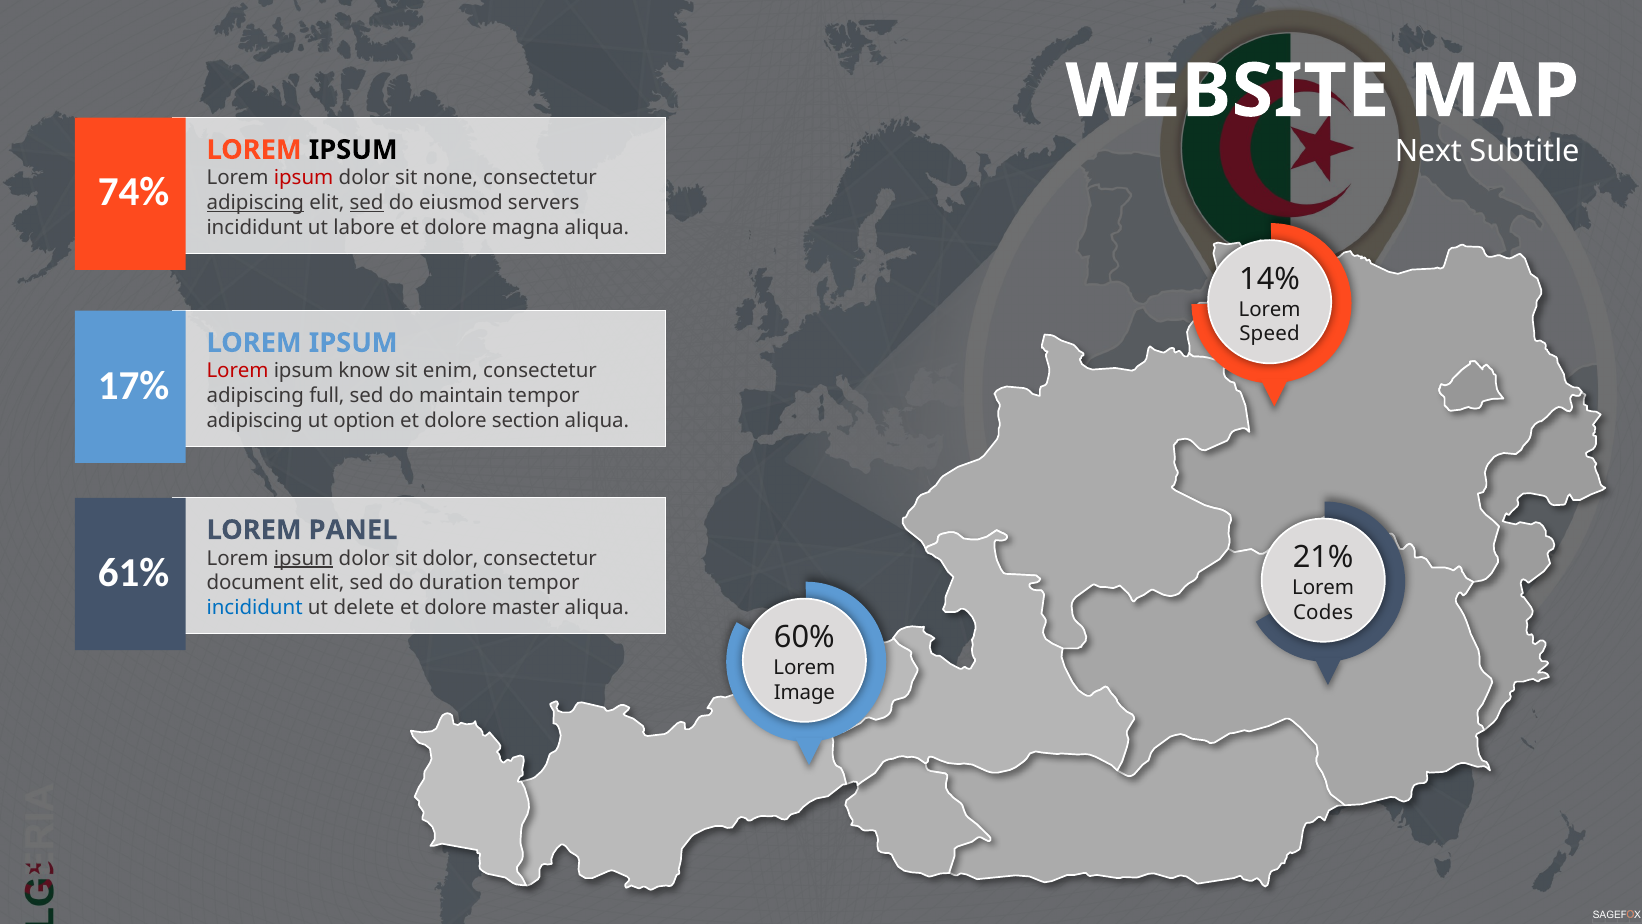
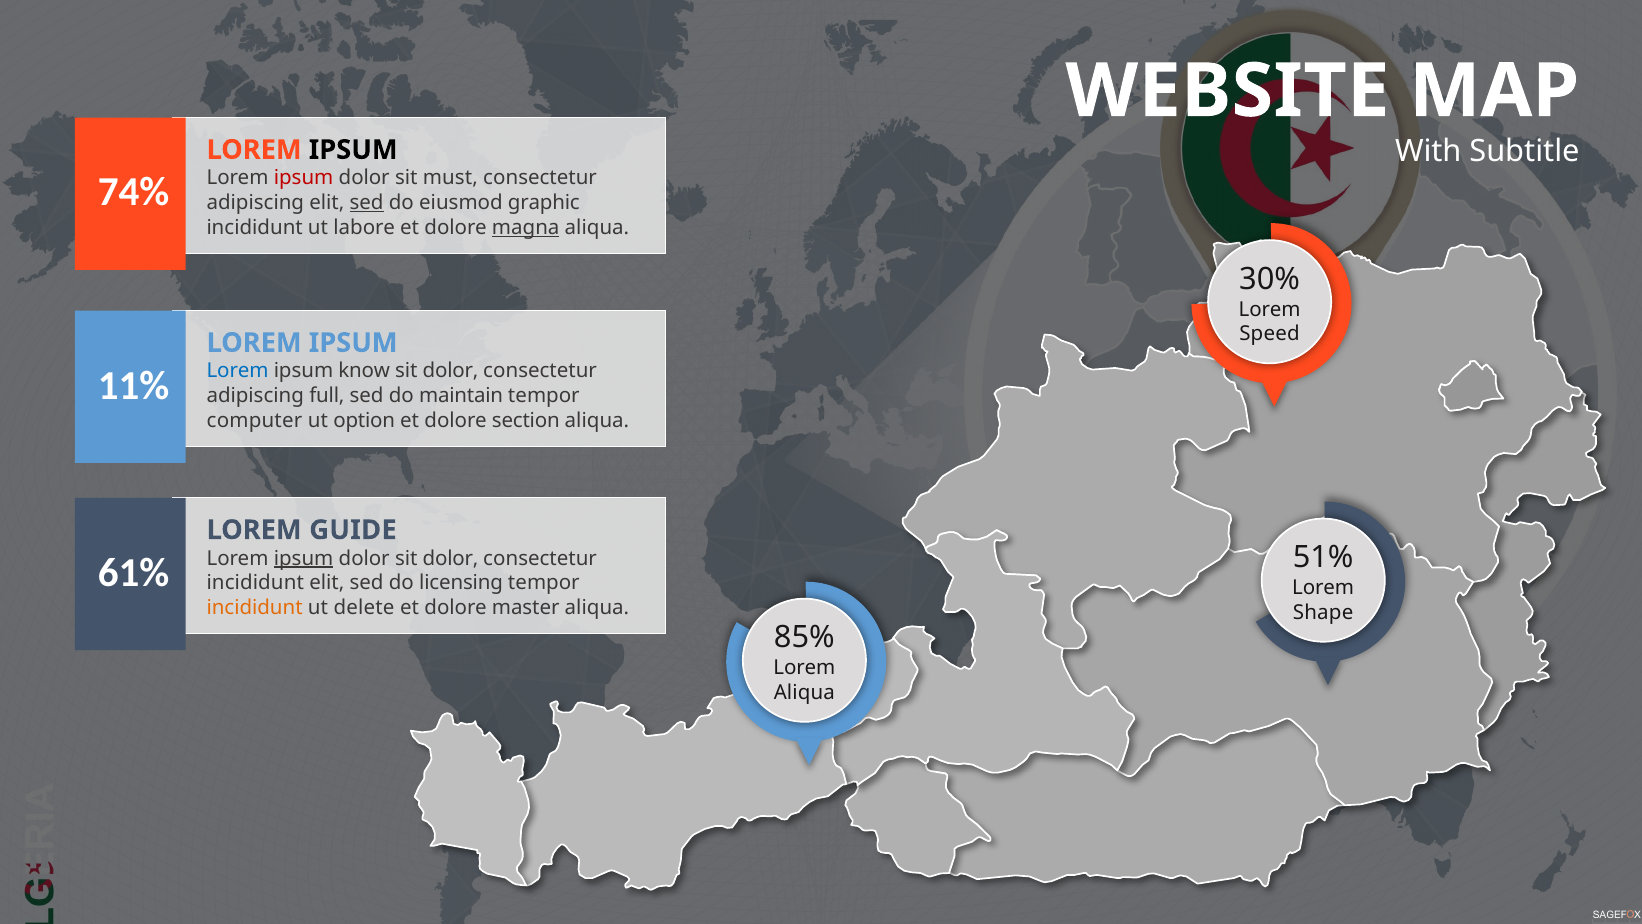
Next: Next -> With (1428, 152)
none: none -> must (450, 178)
adipiscing underline: present -> none (255, 203)
servers: servers -> graphic (544, 203)
magna underline: none -> present (526, 227)
14%: 14% -> 30% (1270, 279)
Lorem colour: red -> blue (238, 371)
enim: enim -> dolor (451, 371)
17%: 17% -> 11% (134, 385)
adipiscing: adipiscing -> computer (255, 420)
PANEL: PANEL -> GUIDE (353, 530)
21%: 21% -> 51% (1323, 557)
document: document -> incididunt (255, 583)
duration: duration -> licensing (461, 583)
incididunt colour: blue -> orange (255, 607)
Codes: Codes -> Shape (1323, 612)
60%: 60% -> 85% (804, 637)
Image: Image -> Aliqua (804, 692)
